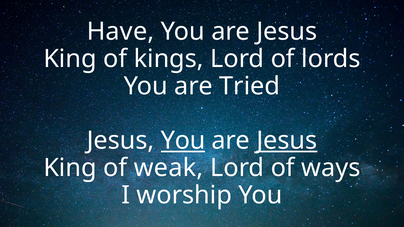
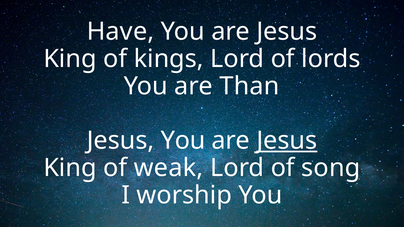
Tried: Tried -> Than (250, 86)
You underline: present -> none (183, 141)
ways: ways -> song (331, 168)
